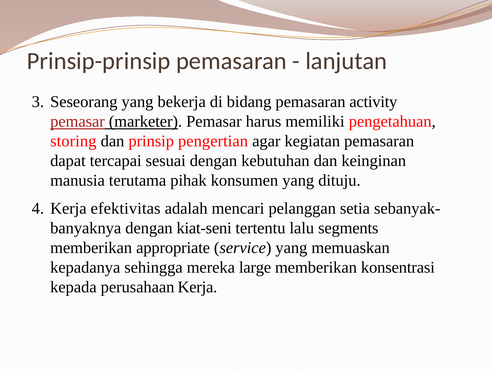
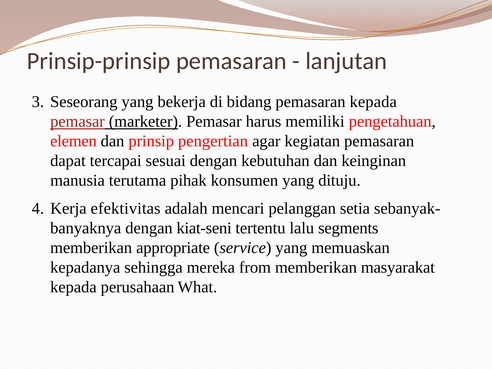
pemasaran activity: activity -> kepada (373, 102)
storing: storing -> elemen (73, 141)
large: large -> from (255, 267)
konsentrasi: konsentrasi -> masyarakat (398, 267)
perusahaan Kerja: Kerja -> What (197, 287)
